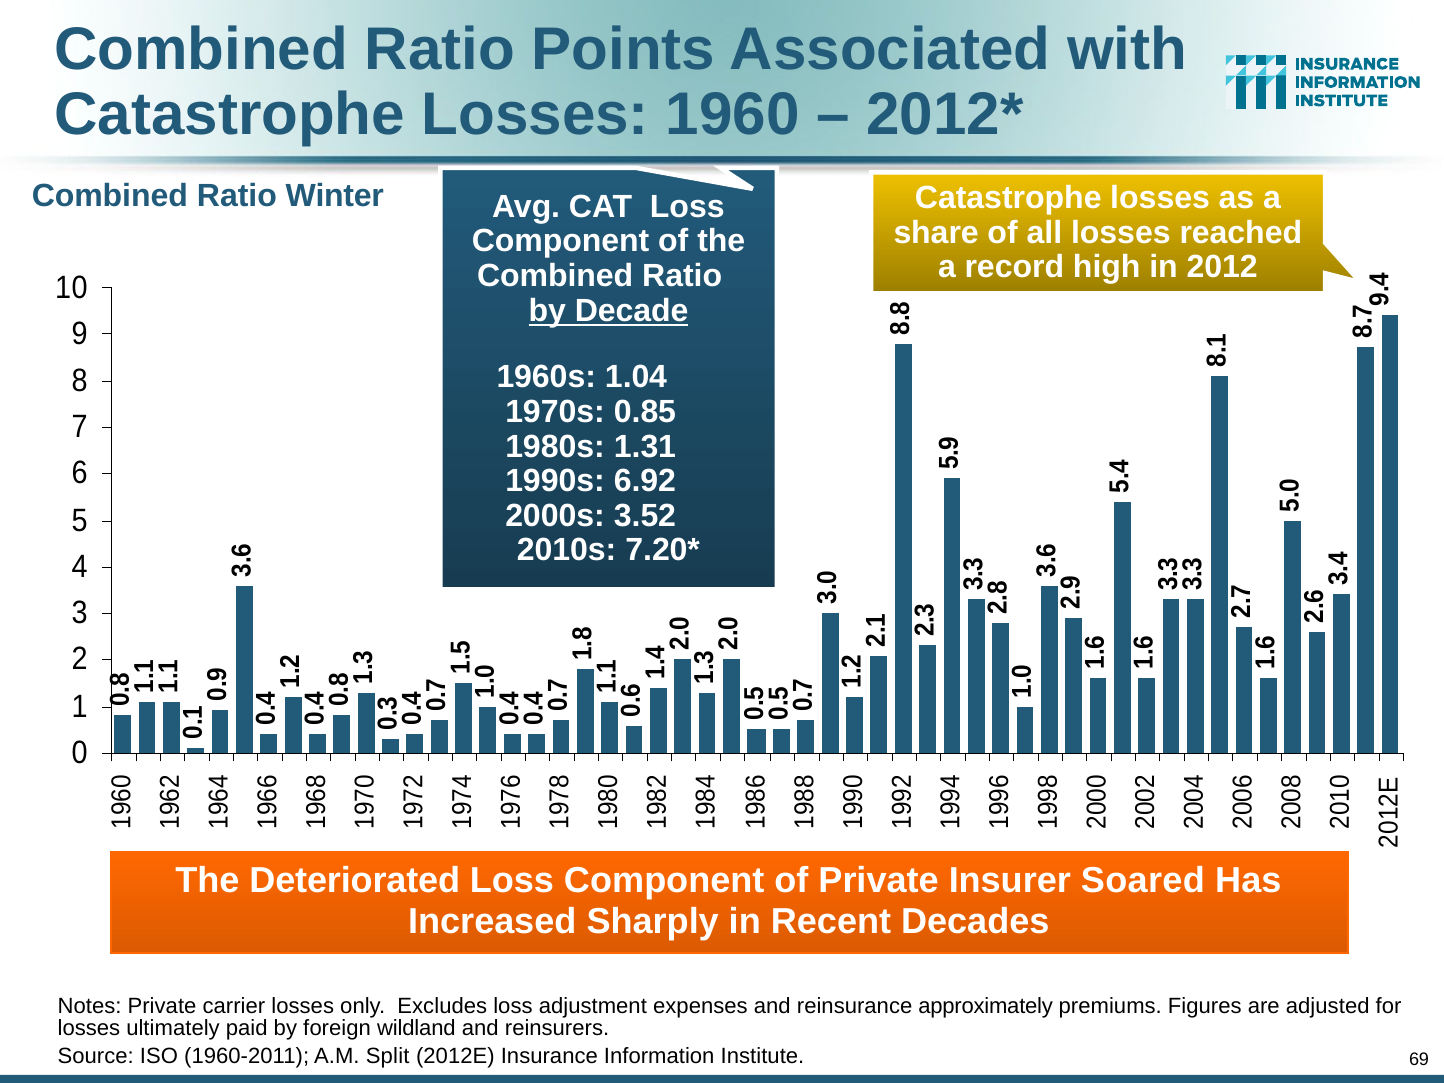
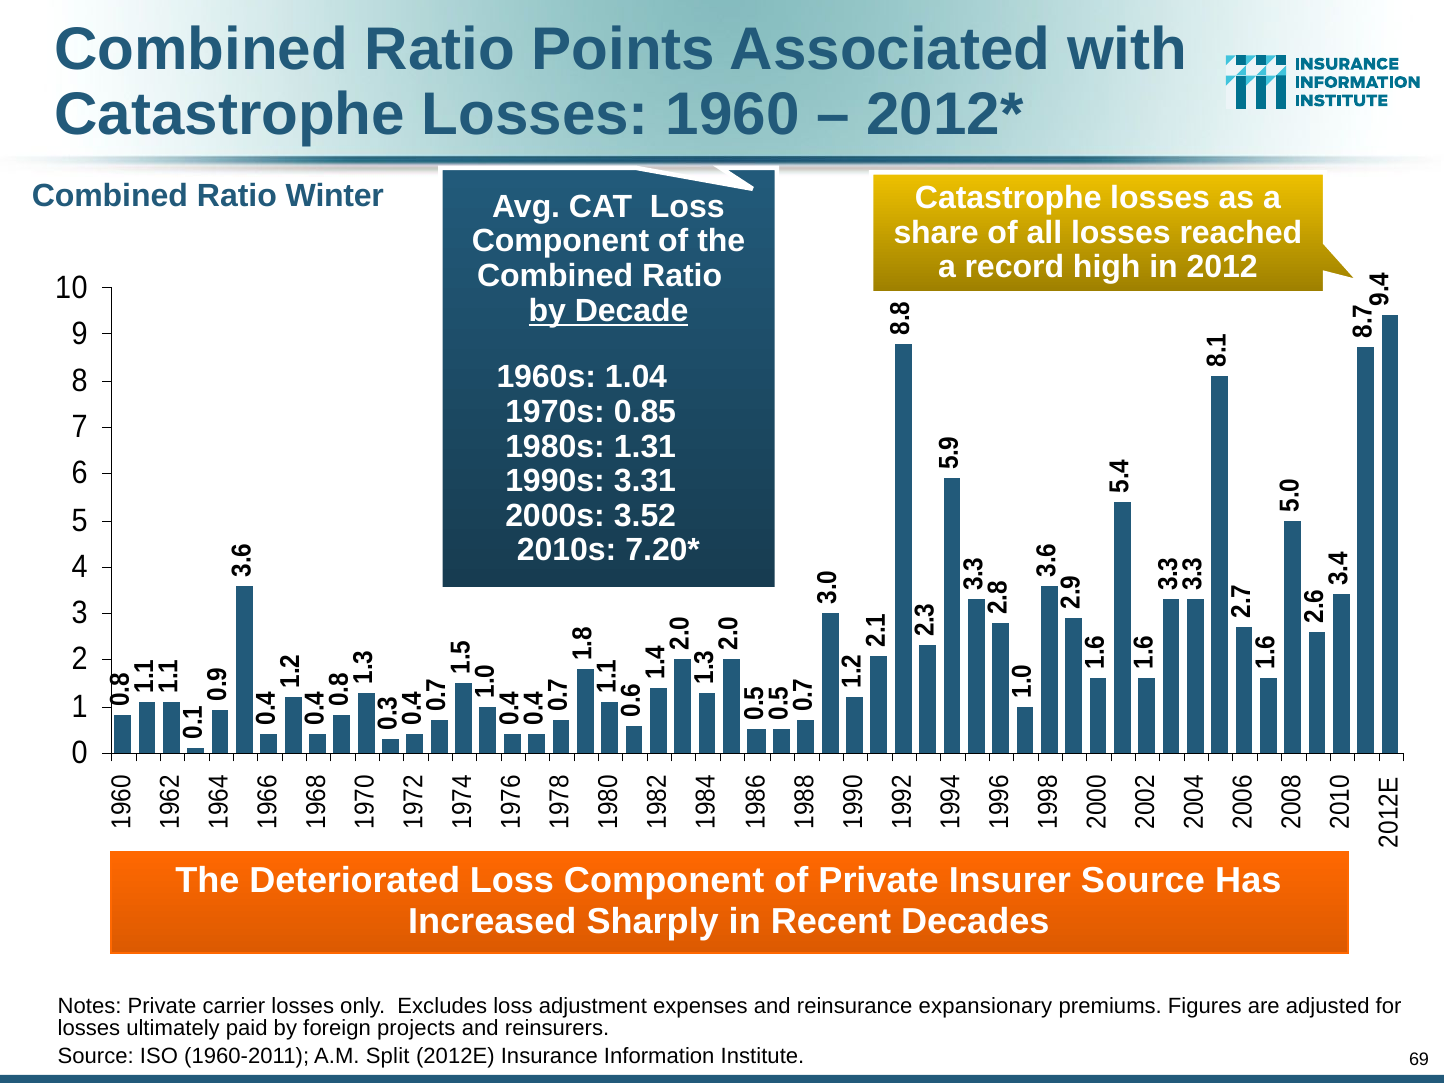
6.92: 6.92 -> 3.31 (645, 481)
Insurer Soared: Soared -> Source (1143, 881)
approximately: approximately -> expansionary (985, 1006)
wildland: wildland -> projects (416, 1028)
